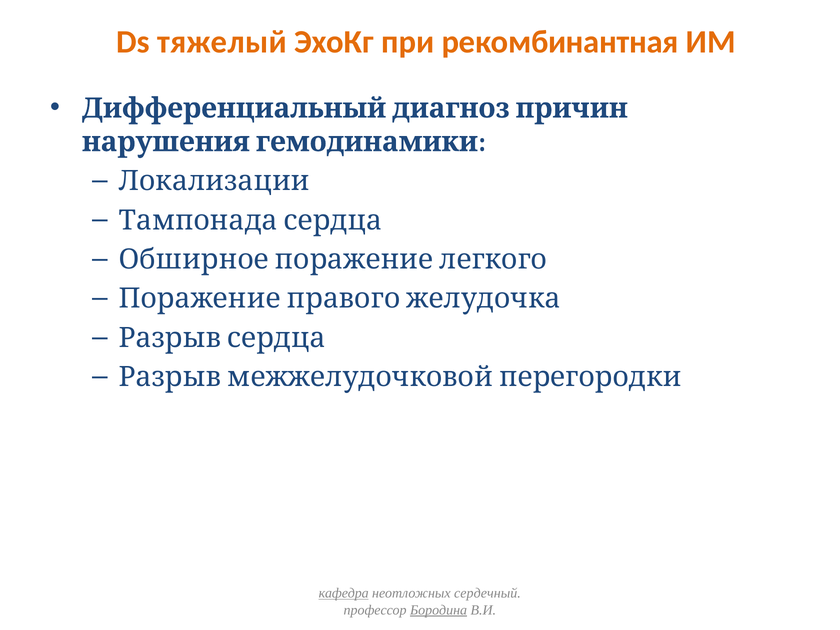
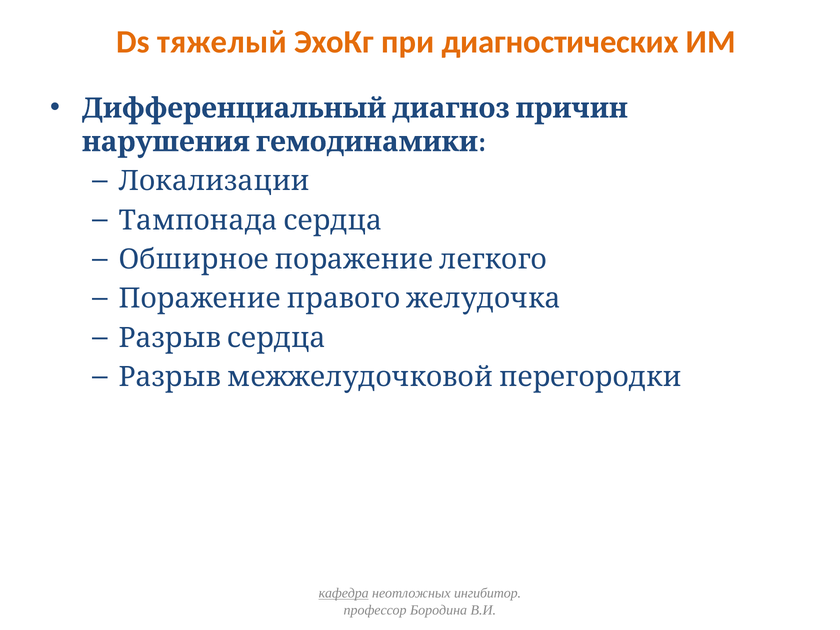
рекомбинантная: рекомбинантная -> диагностических (560, 42)
сердечный: сердечный -> ингибитор (488, 593)
Бородина underline: present -> none (439, 610)
